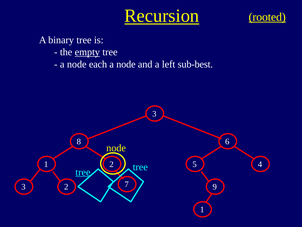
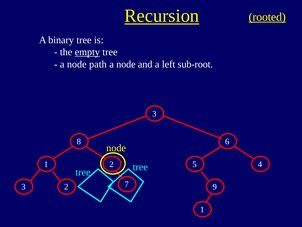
each: each -> path (98, 64)
sub-best: sub-best -> sub-root (195, 64)
tree underline: present -> none (83, 172)
